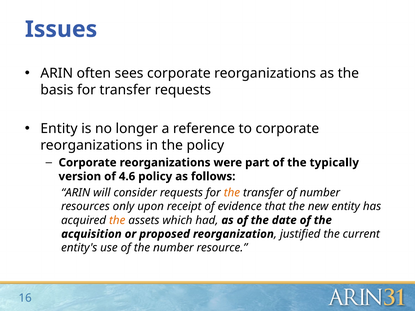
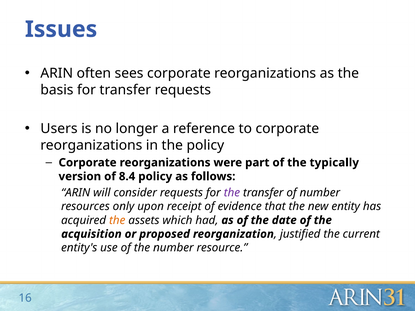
Entity: Entity -> Users (59, 129)
4.6: 4.6 -> 8.4 (127, 177)
the colour: orange -> purple (232, 193)
